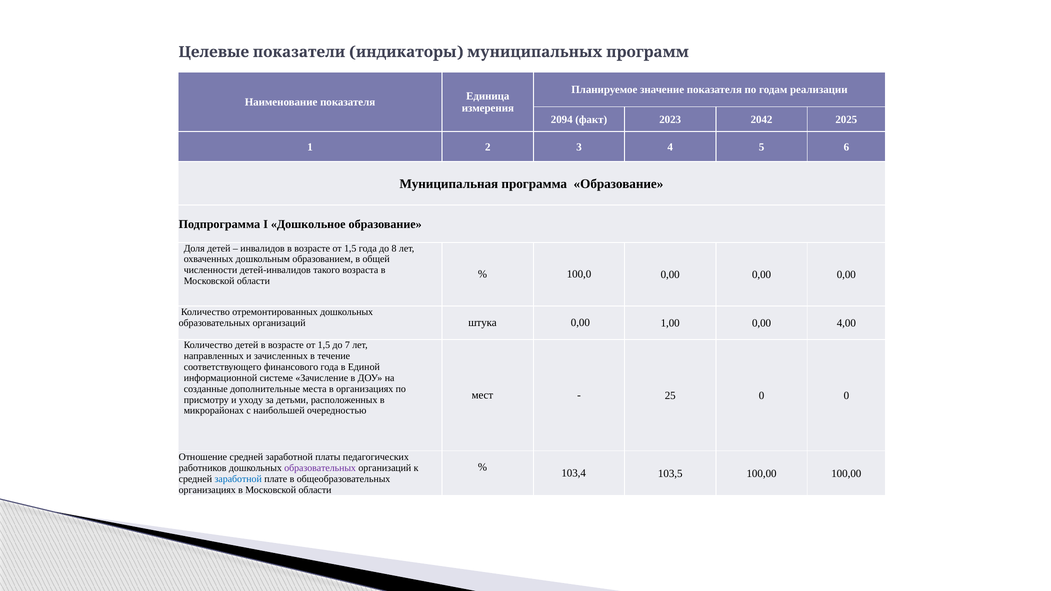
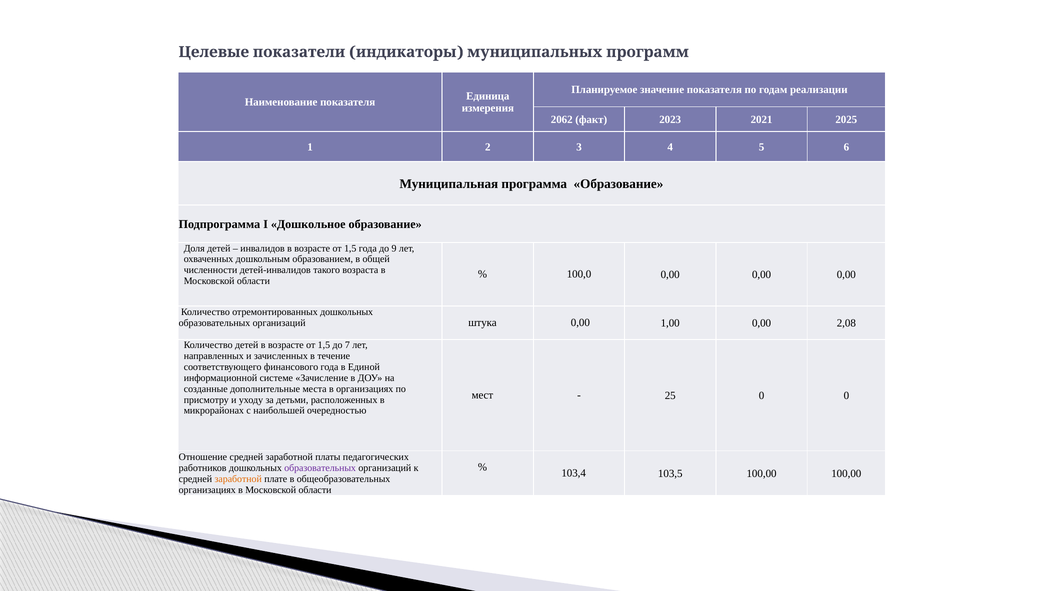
2094: 2094 -> 2062 (562, 120)
2042: 2042 -> 2021 (762, 120)
8: 8 -> 9 (394, 248)
4,00: 4,00 -> 2,08 (846, 323)
заработной colour: blue -> orange (238, 479)
